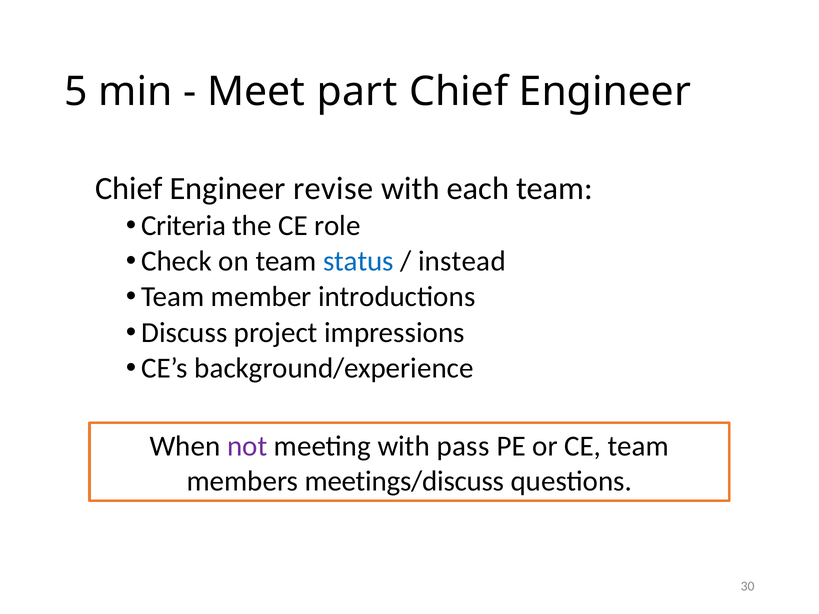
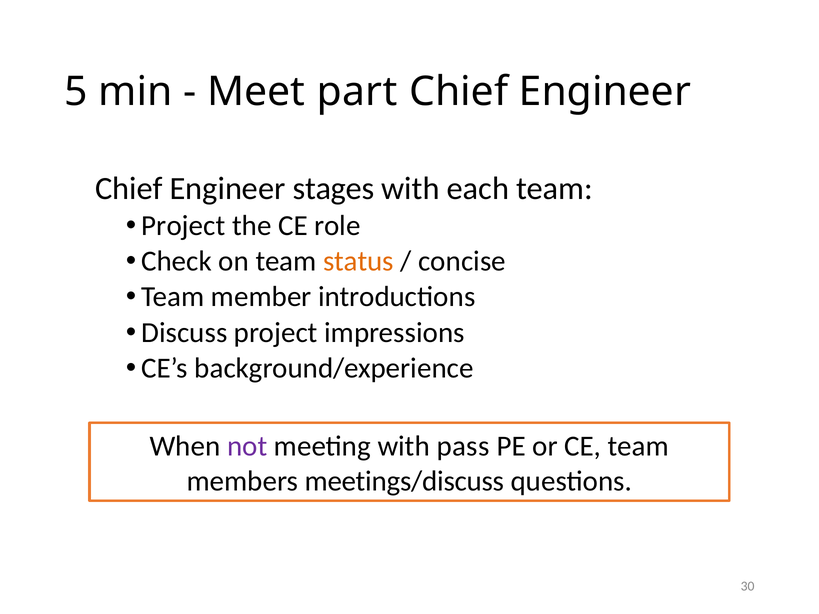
revise: revise -> stages (334, 189)
Criteria: Criteria -> Project (183, 226)
status colour: blue -> orange (358, 261)
instead: instead -> concise (462, 261)
